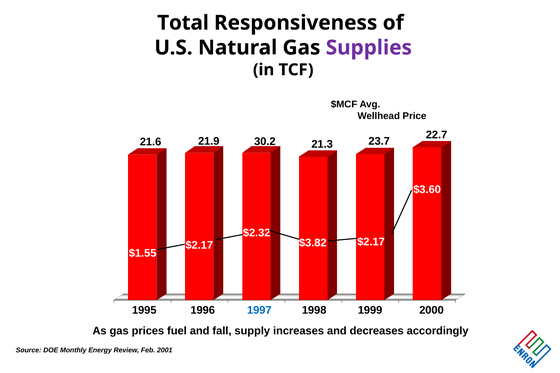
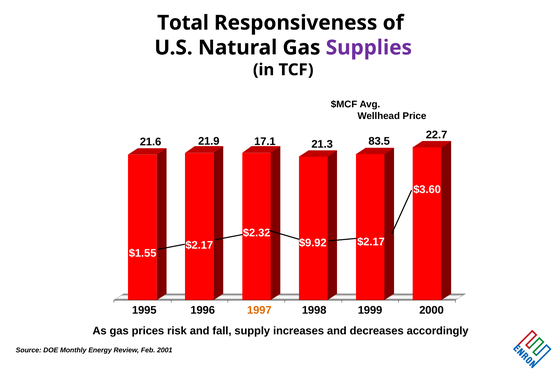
30.2: 30.2 -> 17.1 (265, 142)
23.7: 23.7 -> 83.5 (379, 141)
$3.82: $3.82 -> $9.92 (313, 243)
1997 colour: blue -> orange (259, 310)
fuel: fuel -> risk (177, 331)
